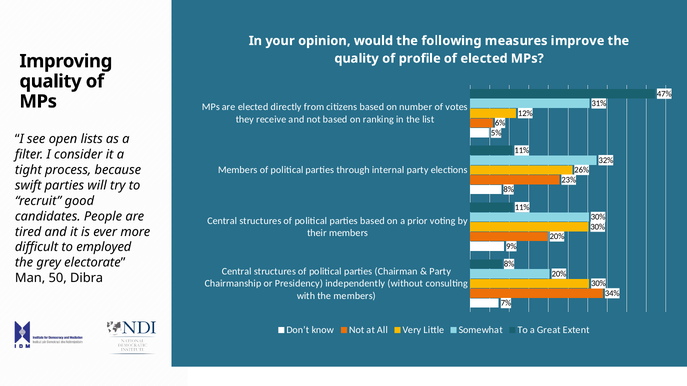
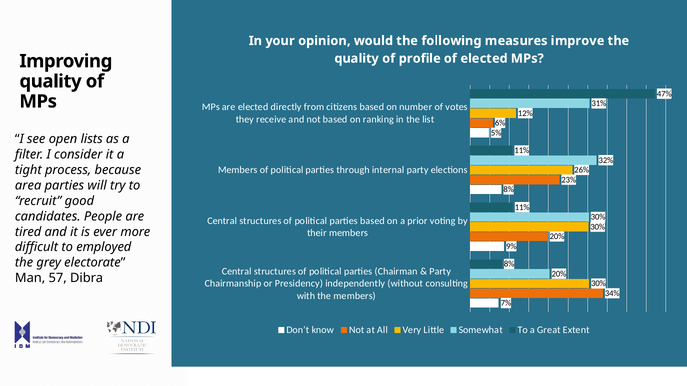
swift: swift -> area (28, 186)
50: 50 -> 57 (58, 278)
